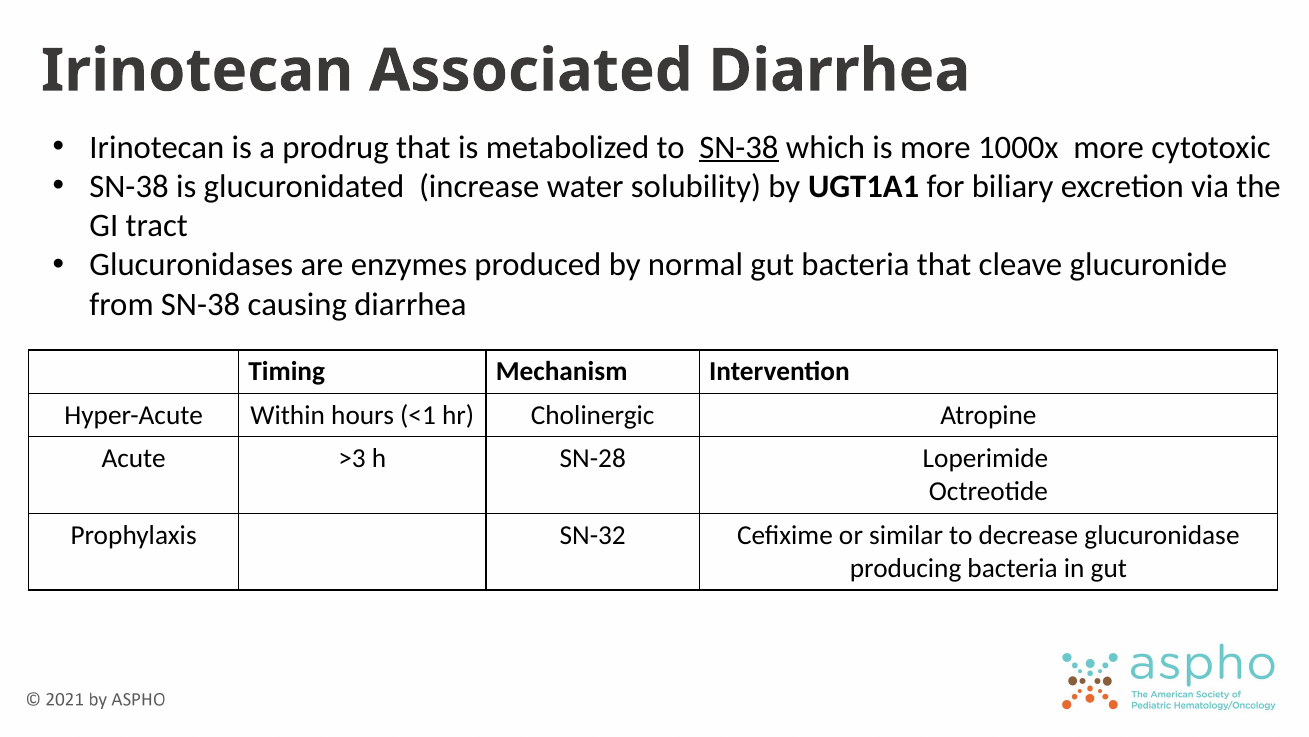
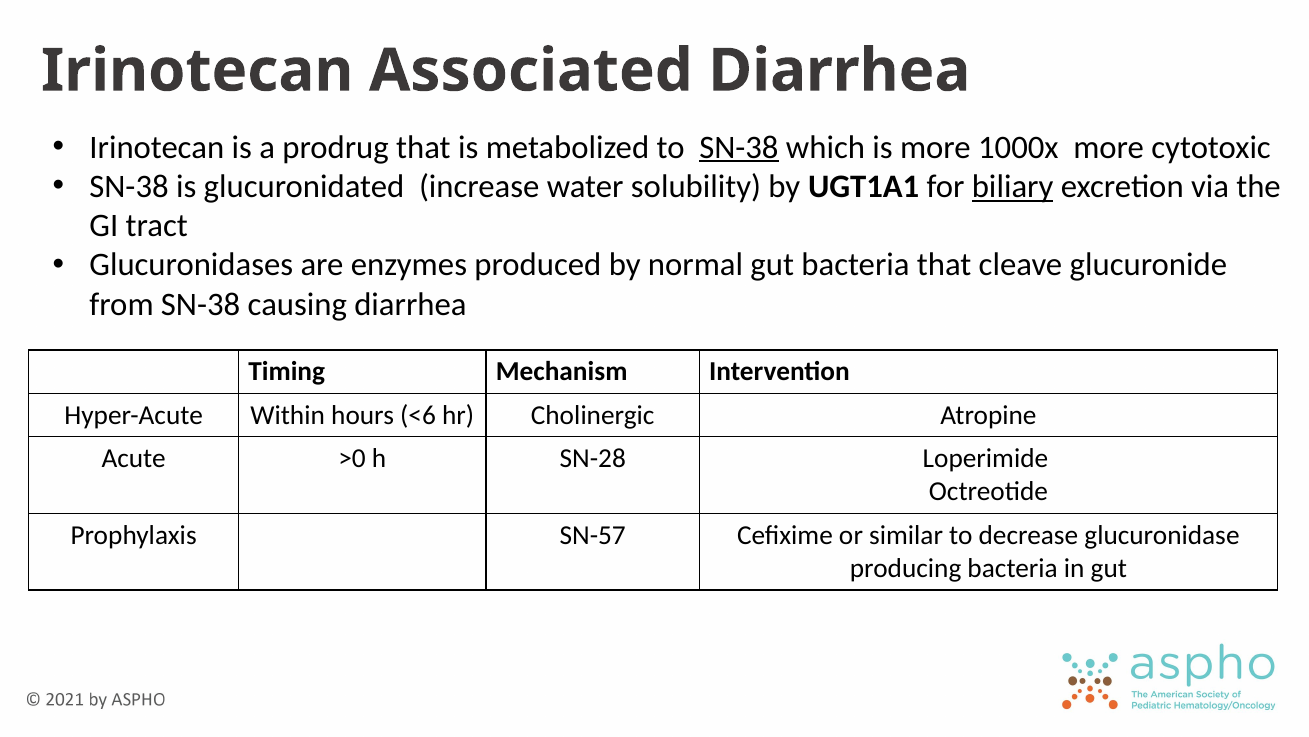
biliary underline: none -> present (1013, 186)
<1: <1 -> <6 (418, 415)
>3: >3 -> >0 (352, 458)
SN-32: SN-32 -> SN-57 (593, 535)
